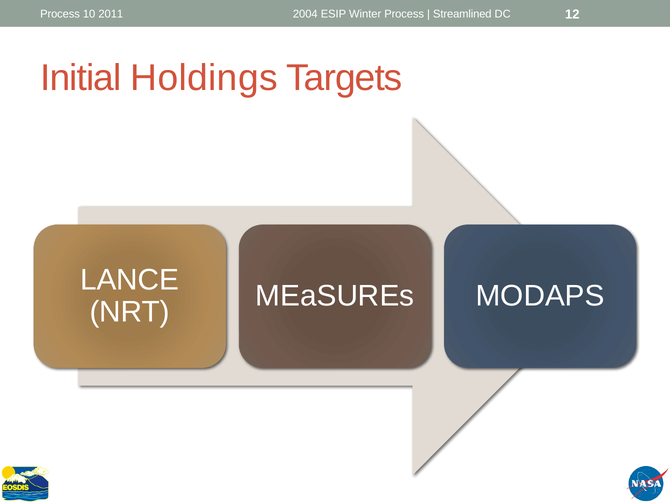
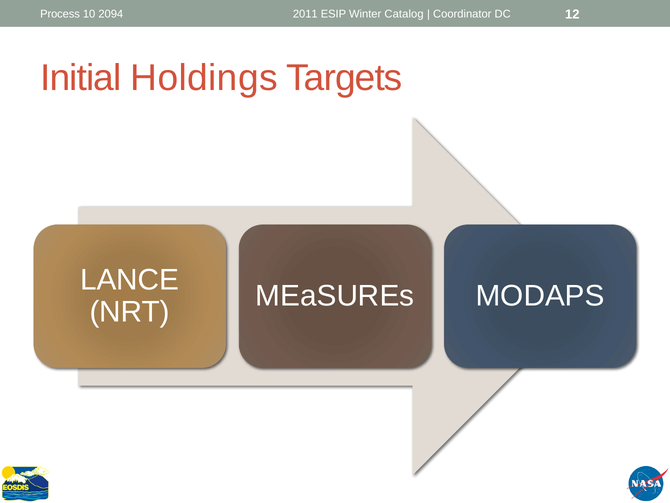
2011: 2011 -> 2094 (111, 14)
2004: 2004 -> 2011 (305, 14)
Winter Process: Process -> Catalog (404, 14)
Streamlined: Streamlined -> Coordinator (462, 14)
